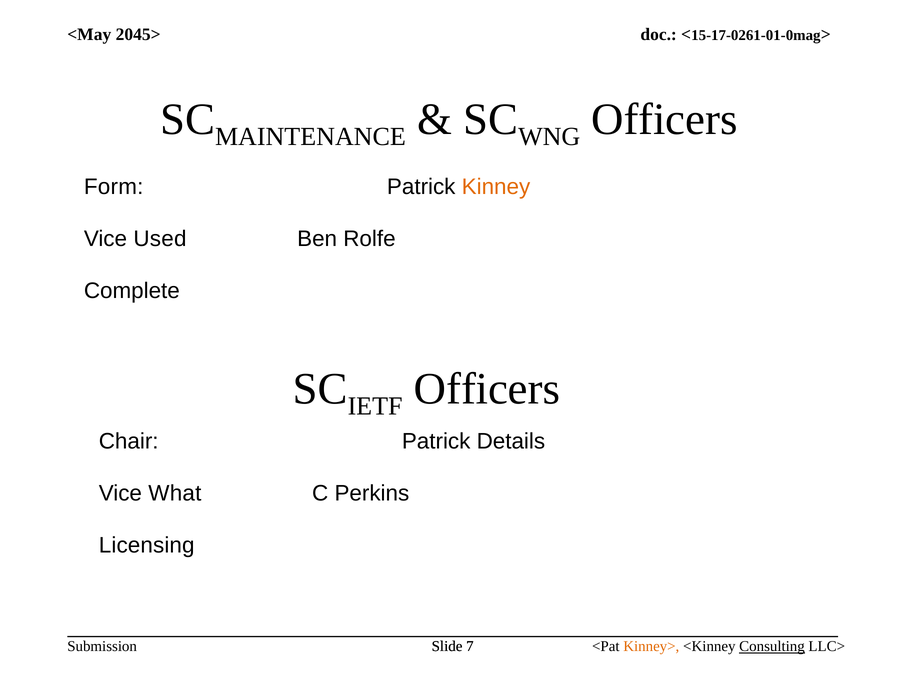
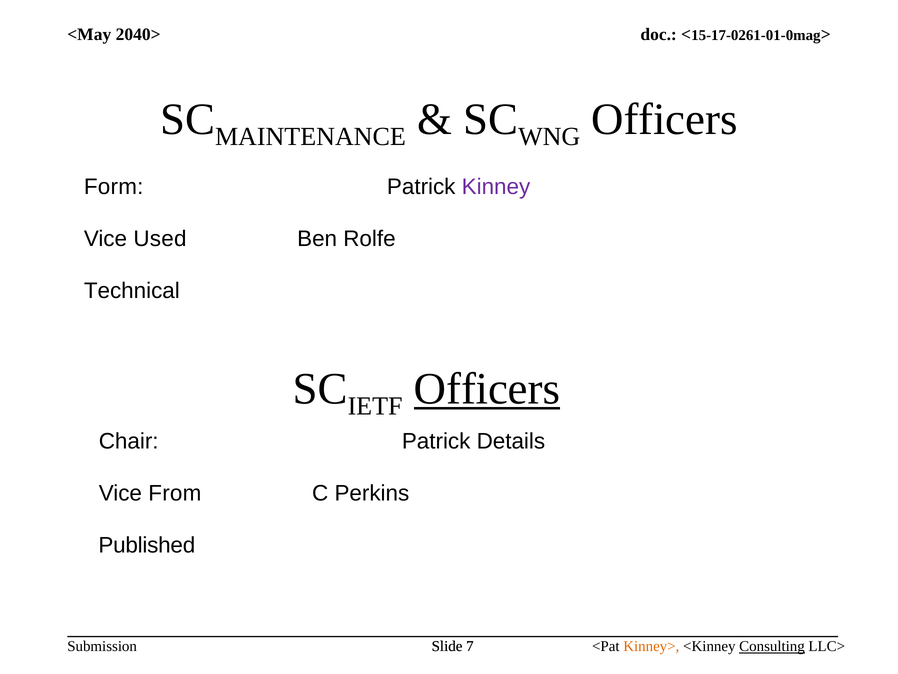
2045>: 2045> -> 2040> (138, 34)
Kinney colour: orange -> purple (496, 186)
Complete: Complete -> Technical (132, 291)
Officers underline: none -> present (487, 389)
What: What -> From (175, 493)
Licensing: Licensing -> Published (147, 545)
